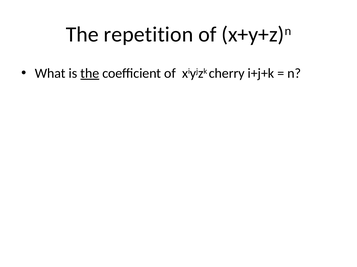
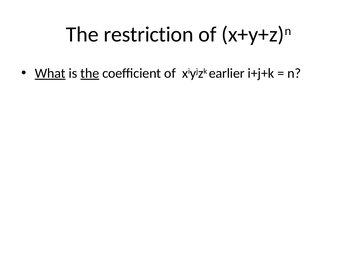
repetition: repetition -> restriction (149, 35)
What underline: none -> present (50, 74)
cherry: cherry -> earlier (227, 74)
